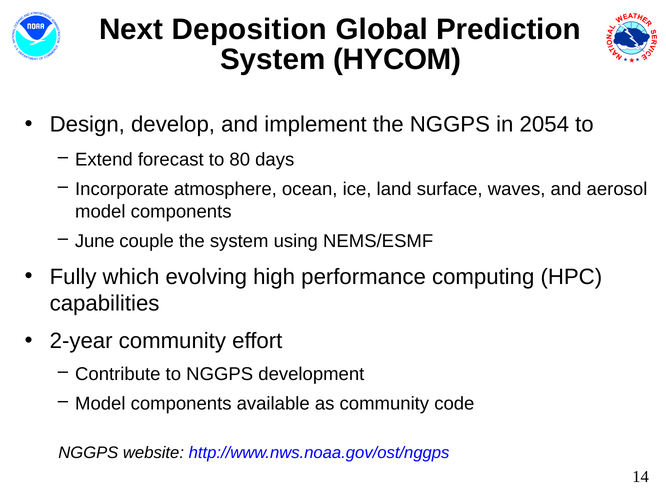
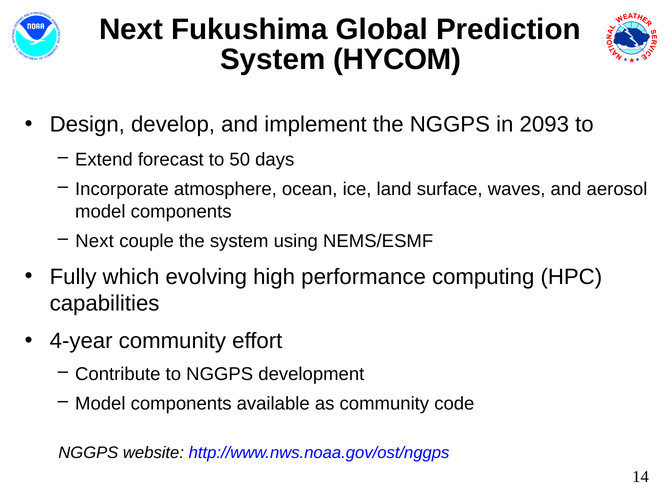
Deposition: Deposition -> Fukushima (249, 29)
2054: 2054 -> 2093 (544, 125)
80: 80 -> 50 (240, 160)
June: June -> Next (95, 241)
2-year: 2-year -> 4-year (81, 342)
